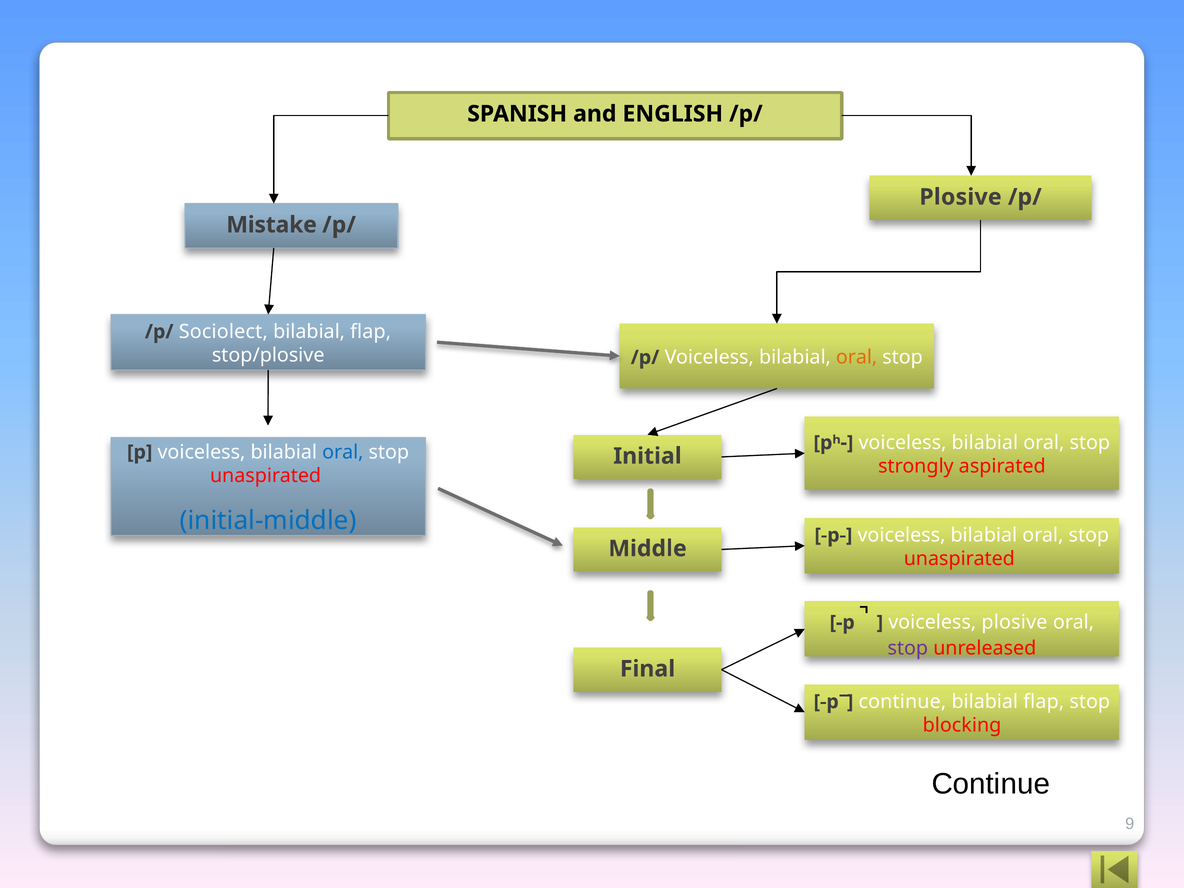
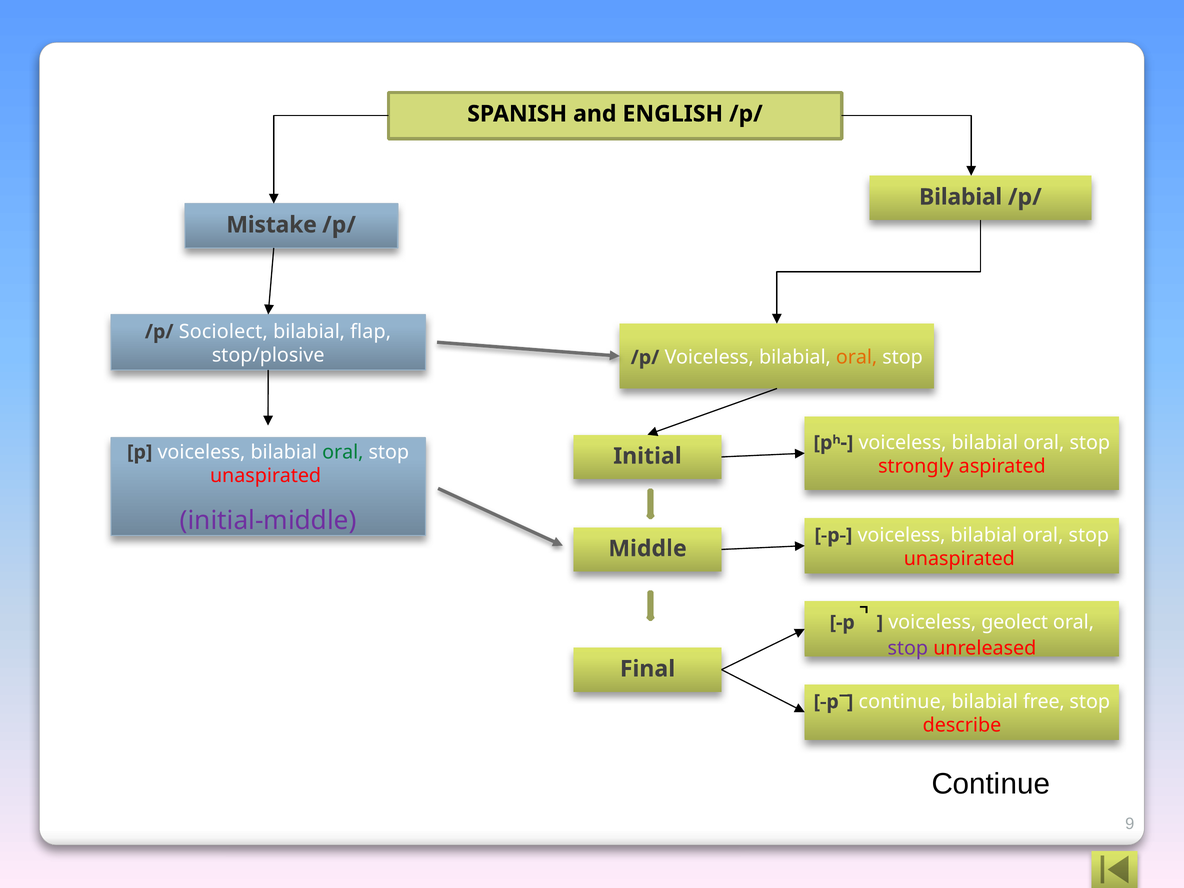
Plosive: Plosive -> Bilabial (961, 197)
oral colour: blue -> green (343, 452)
initial-middle colour: blue -> purple (268, 520)
voiceless plosive: plosive -> geolect (1015, 622)
flap: flap -> free (1044, 702)
blocking: blocking -> describe (962, 725)
